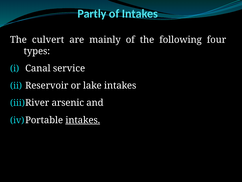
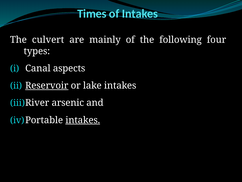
Partly: Partly -> Times (92, 14)
service: service -> aspects (69, 68)
Reservoir underline: none -> present (47, 85)
